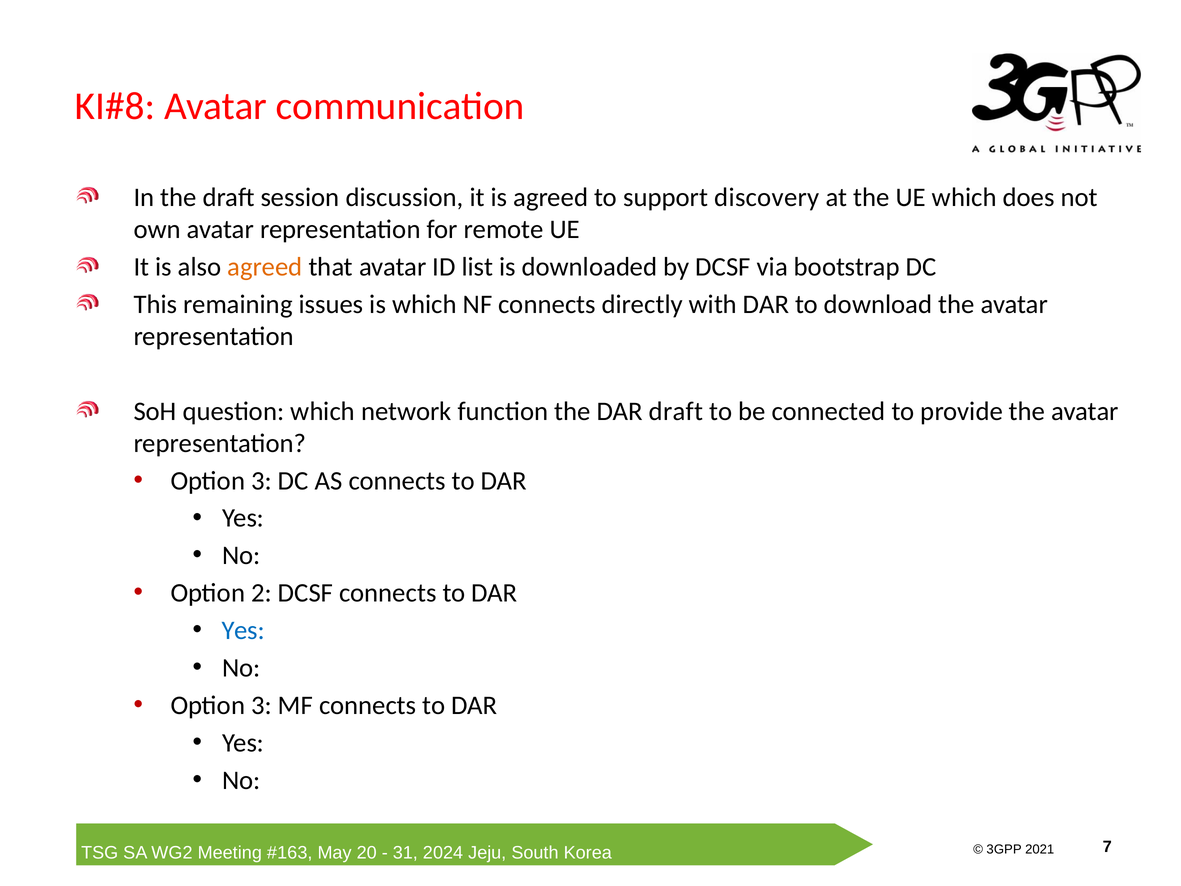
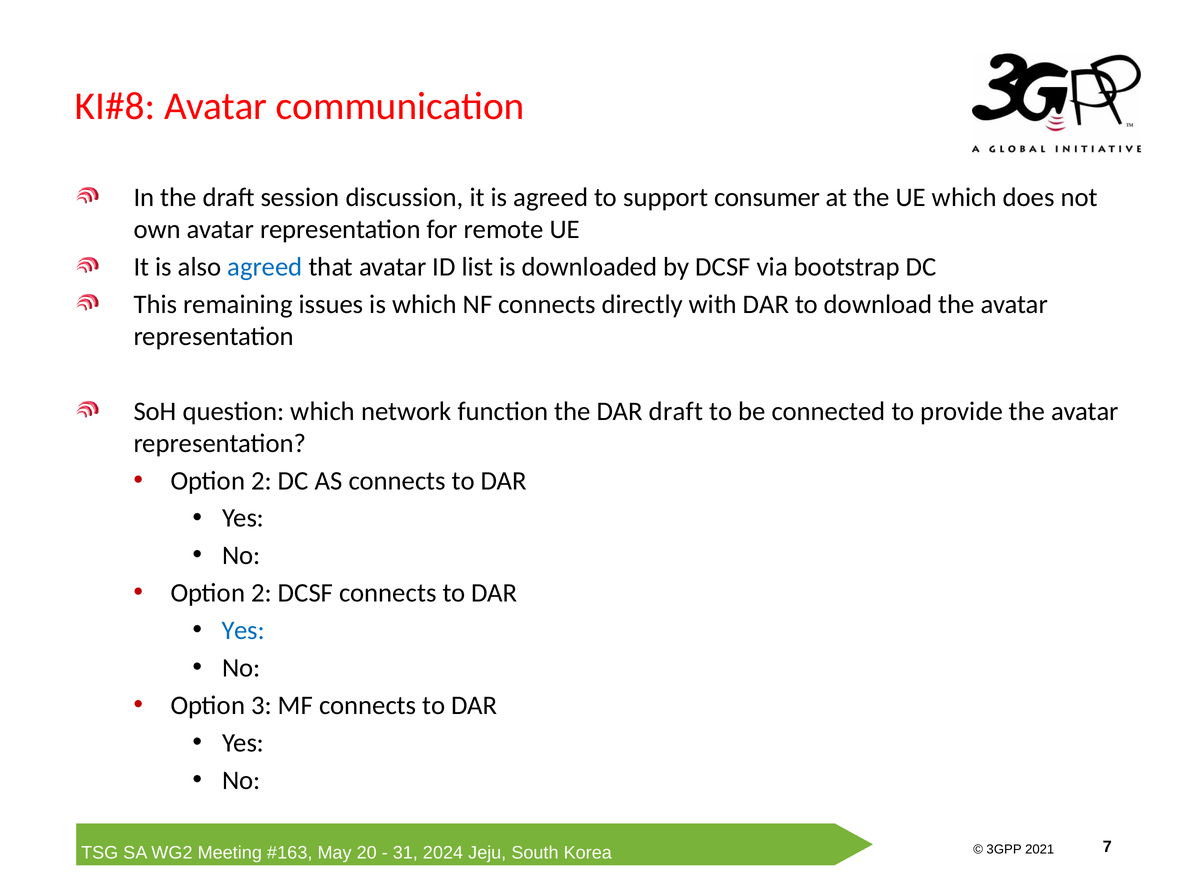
discovery: discovery -> consumer (767, 197)
agreed colour: orange -> blue (265, 267)
3: 3 -> 2 (261, 481)
